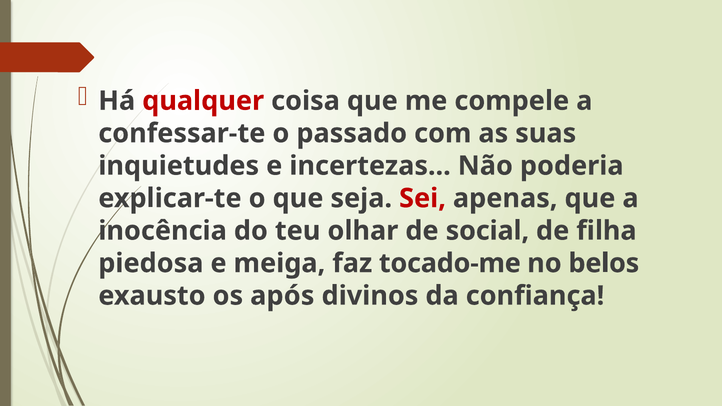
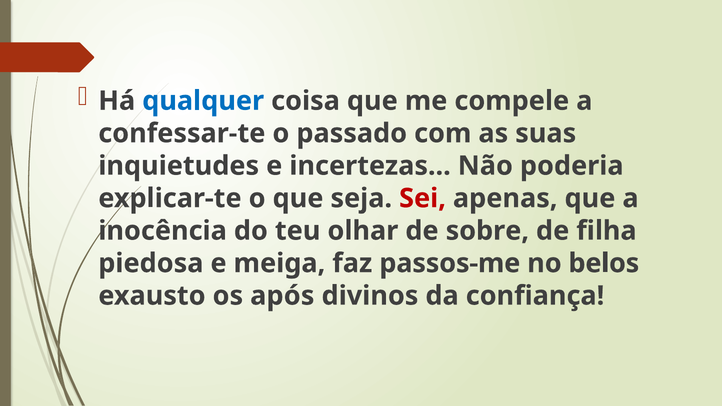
qualquer colour: red -> blue (203, 101)
social: social -> sobre (487, 231)
tocado-me: tocado-me -> passos-me (450, 263)
